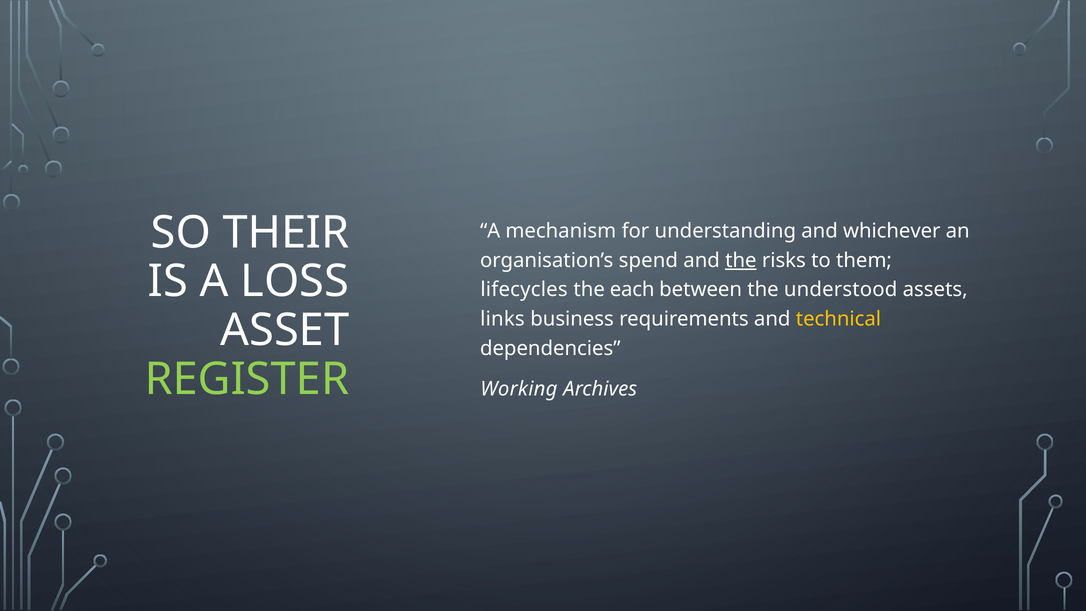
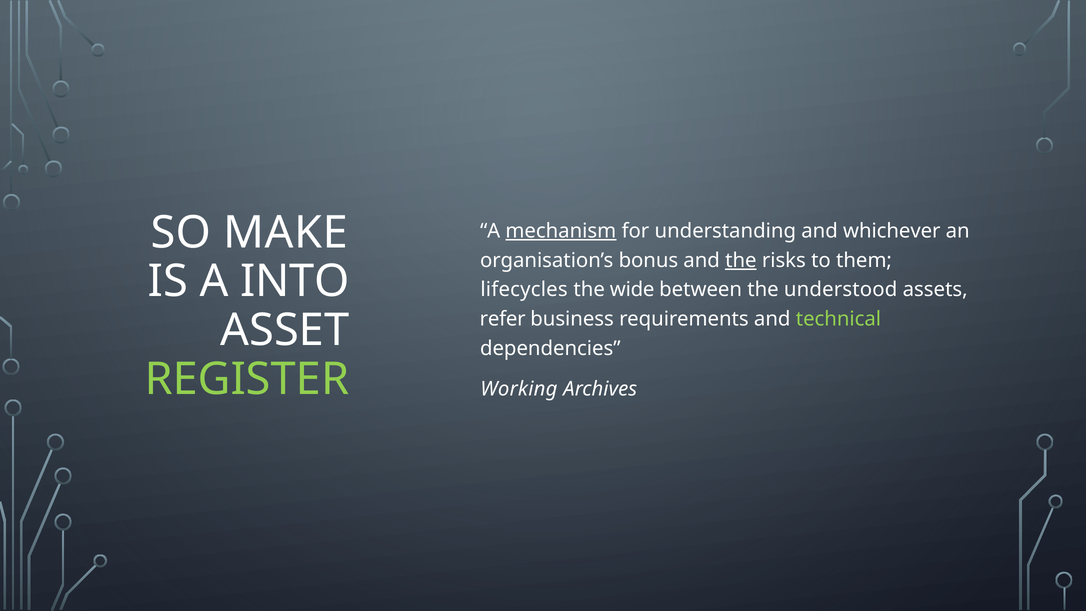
THEIR: THEIR -> MAKE (286, 233)
mechanism underline: none -> present (561, 231)
spend: spend -> bonus (648, 260)
LOSS: LOSS -> INTO (295, 281)
each: each -> wide (632, 290)
links: links -> refer (503, 319)
technical colour: yellow -> light green (838, 319)
